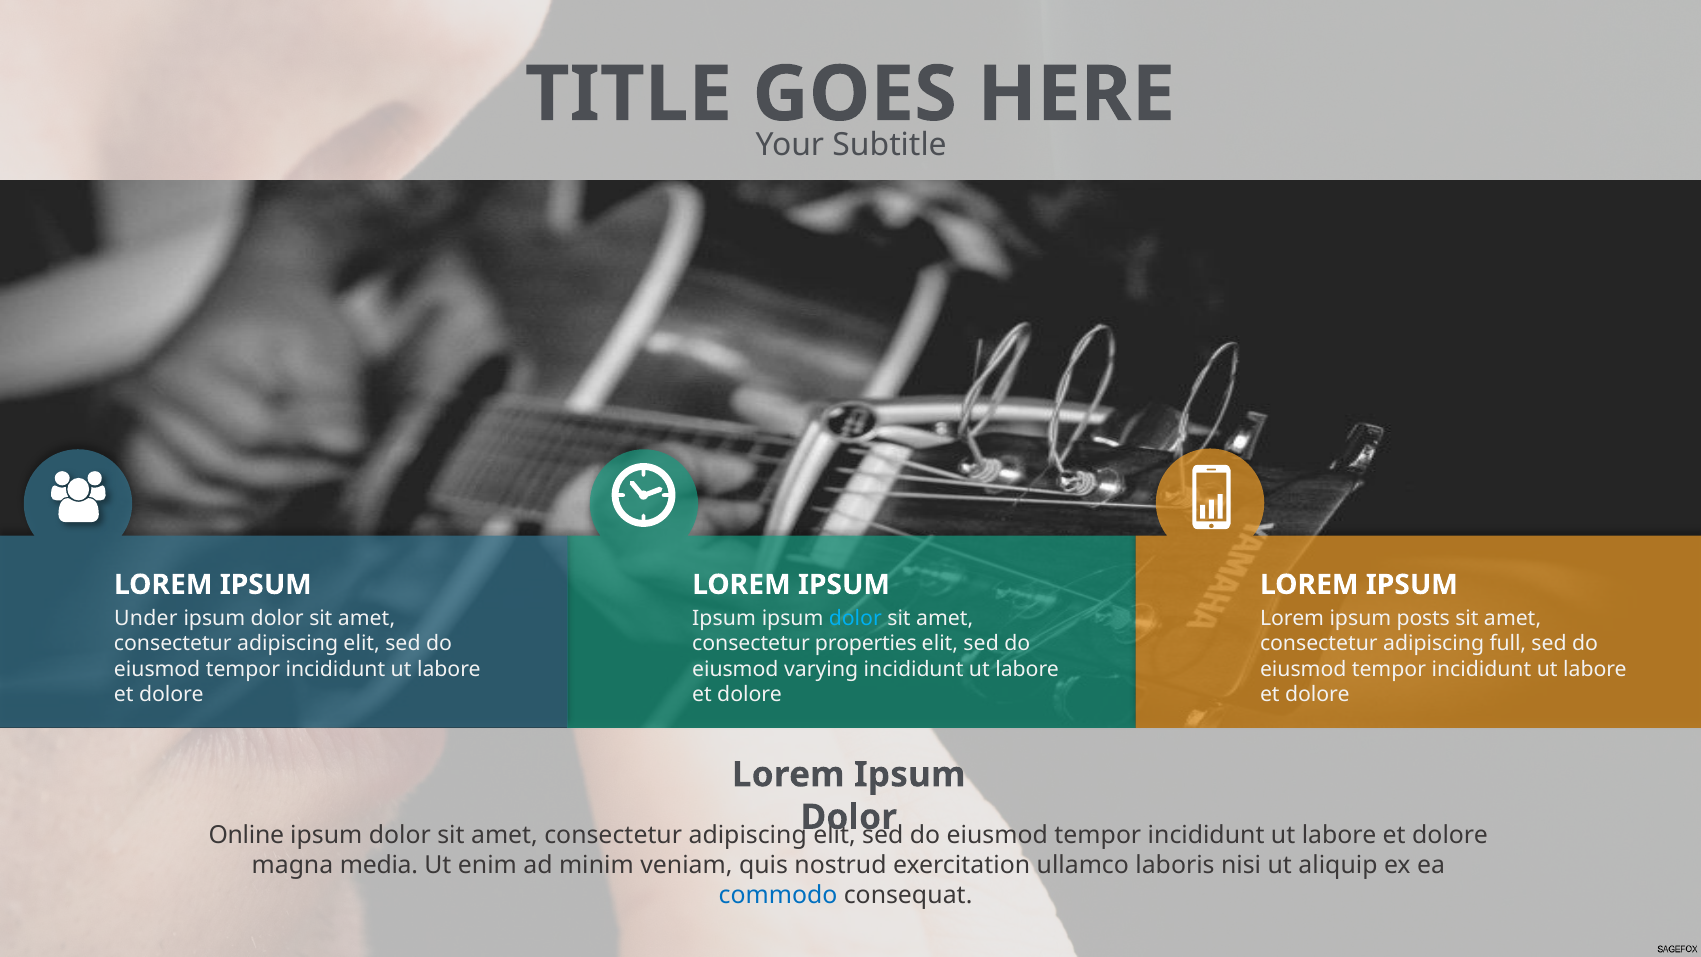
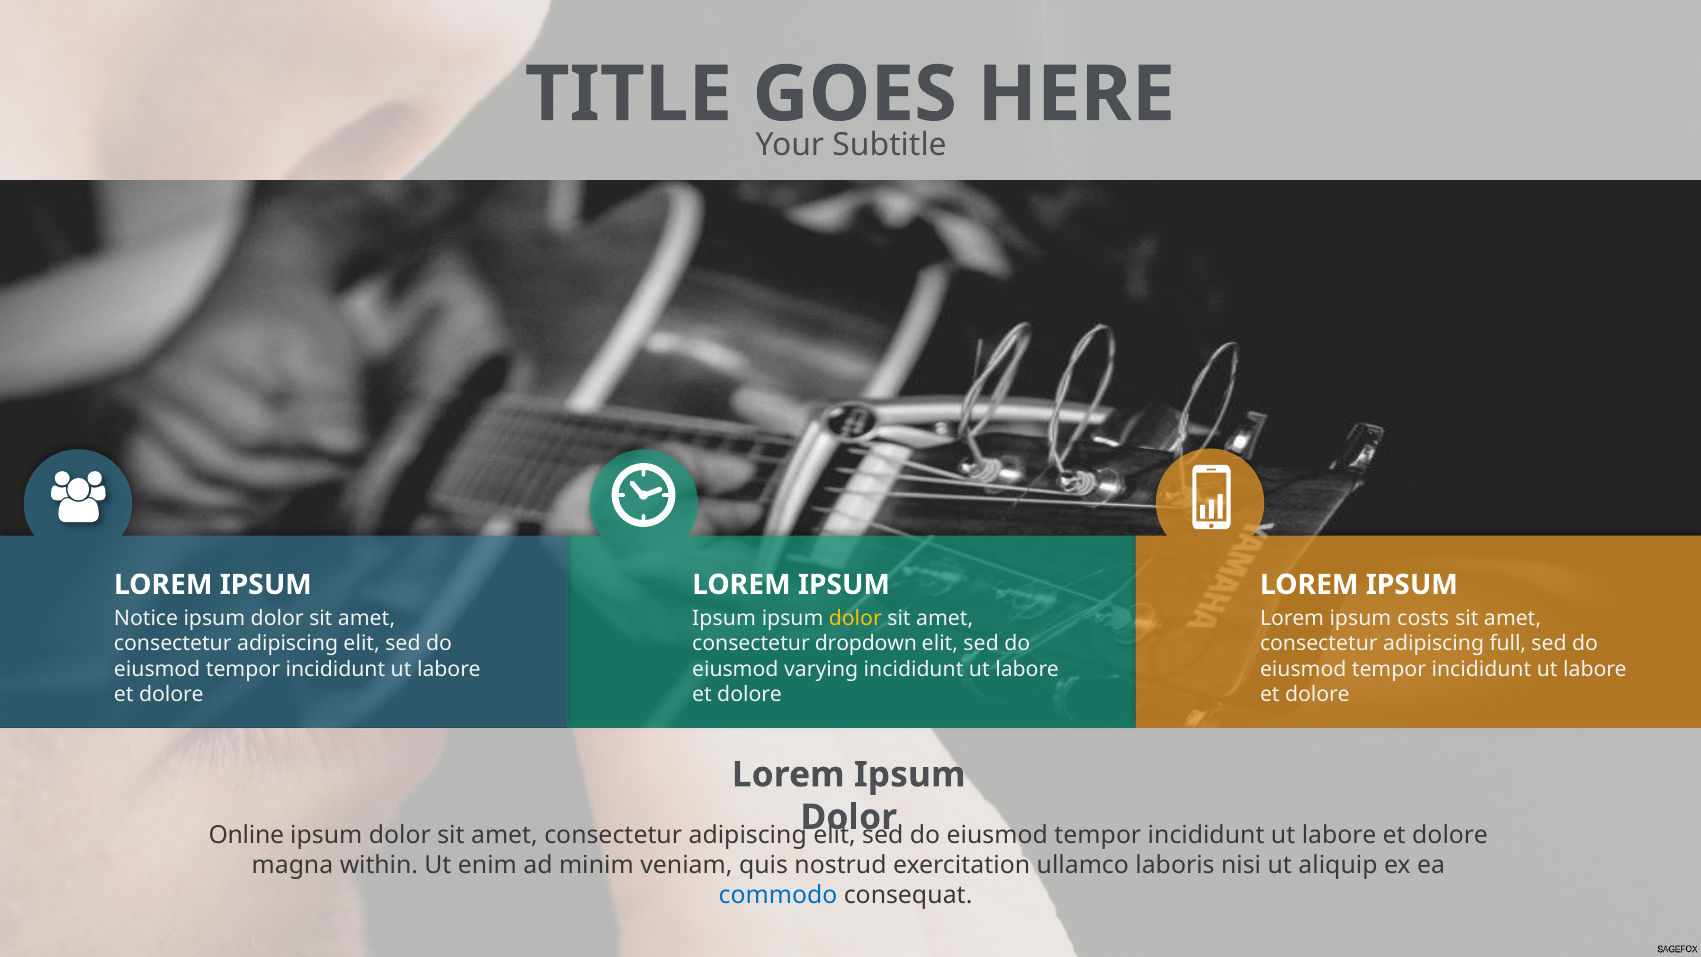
Under: Under -> Notice (146, 618)
dolor colour: light blue -> yellow (855, 618)
posts: posts -> costs (1423, 618)
properties: properties -> dropdown (866, 644)
media: media -> within (379, 865)
